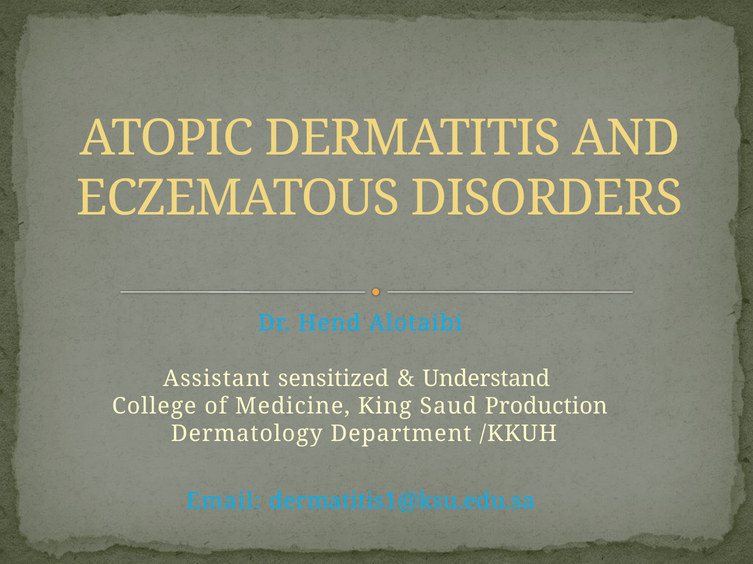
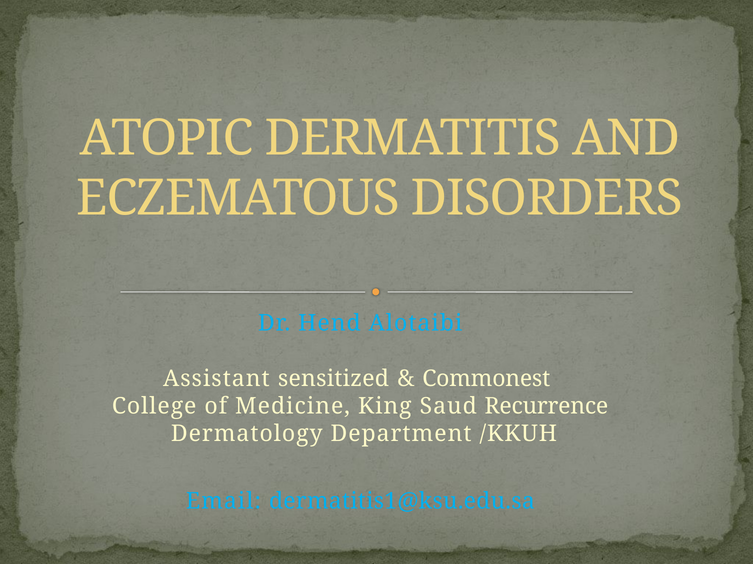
Understand: Understand -> Commonest (486, 379)
Production: Production -> Recurrence (546, 407)
